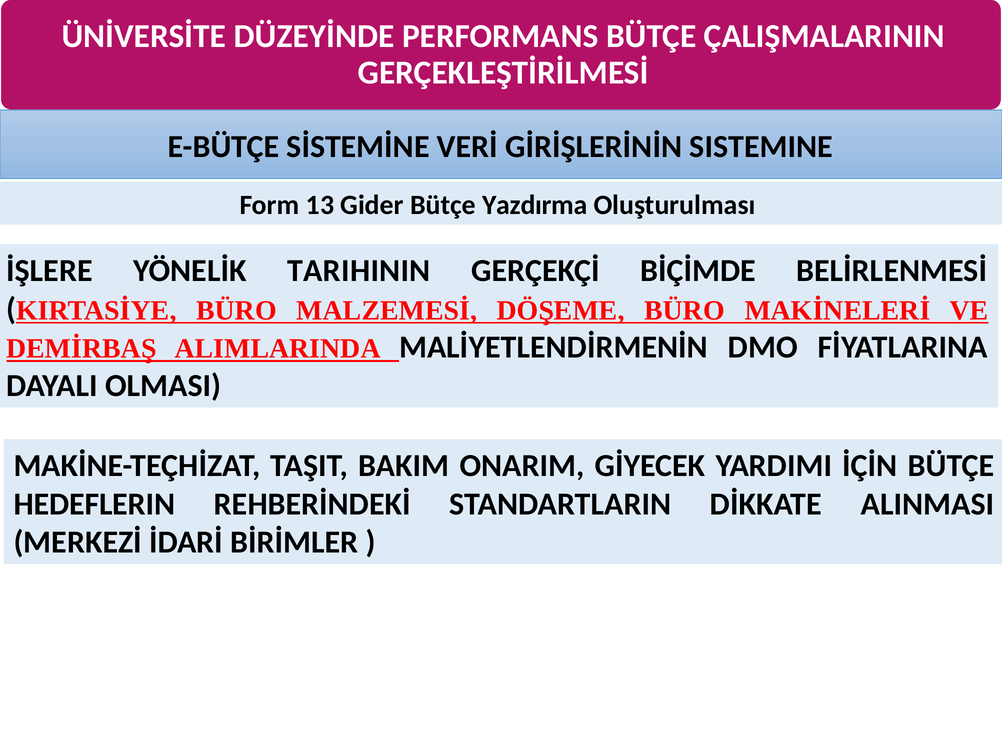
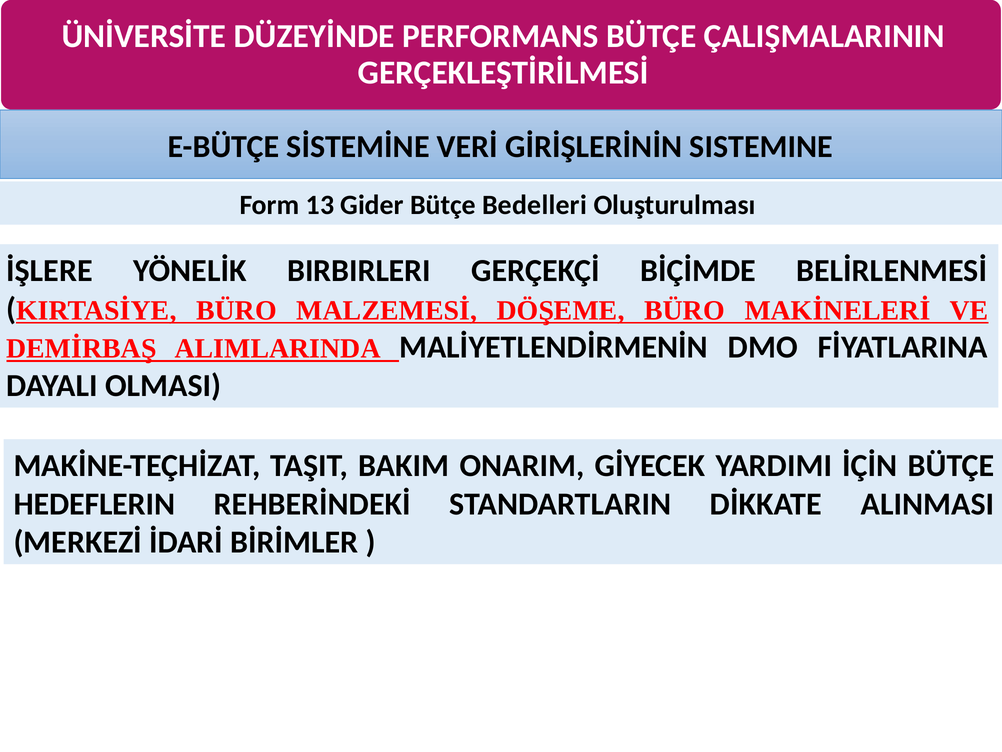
Yazdırma: Yazdırma -> Bedelleri (534, 205)
TARIHININ: TARIHININ -> BIRBIRLERI (359, 270)
